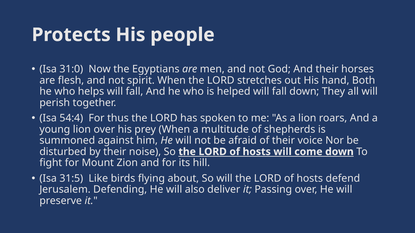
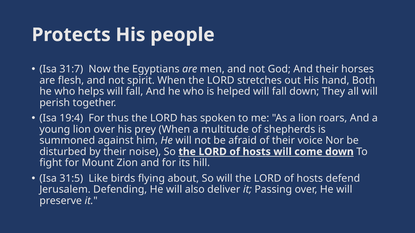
31:0: 31:0 -> 31:7 (71, 69)
54:4: 54:4 -> 19:4 (71, 118)
